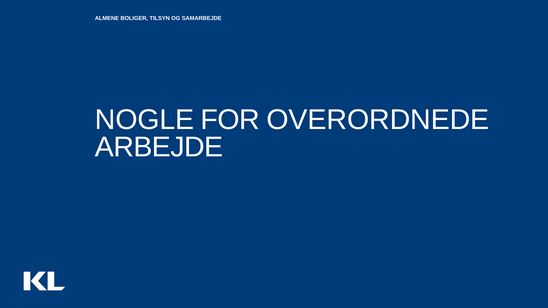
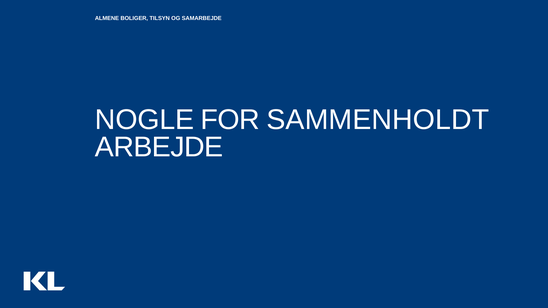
OVERORDNEDE: OVERORDNEDE -> SAMMENHOLDT (378, 120)
